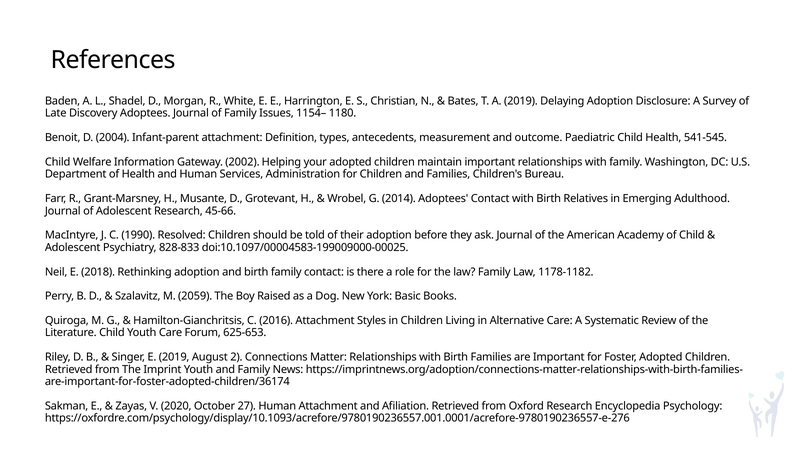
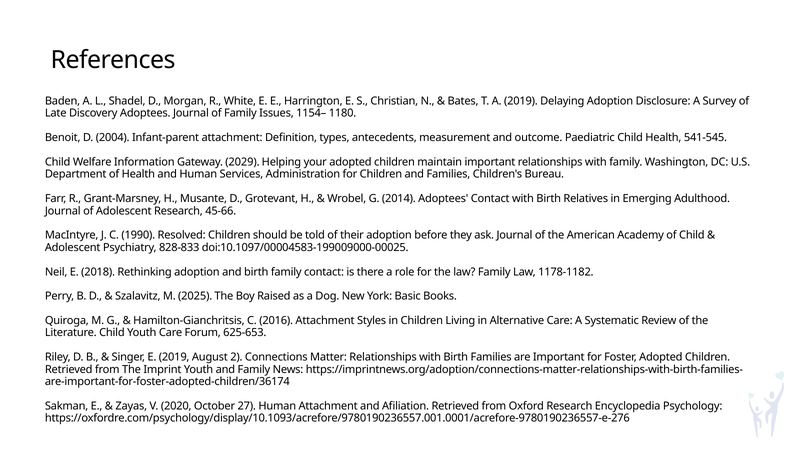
2002: 2002 -> 2029 (242, 162)
2059: 2059 -> 2025 (195, 296)
